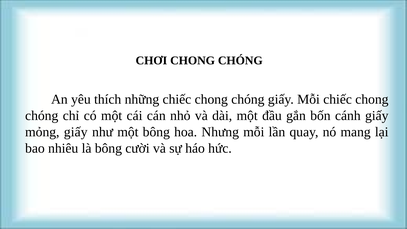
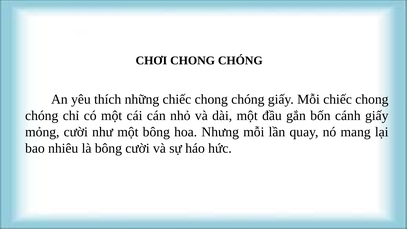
mỏng giấy: giấy -> cười (76, 132)
